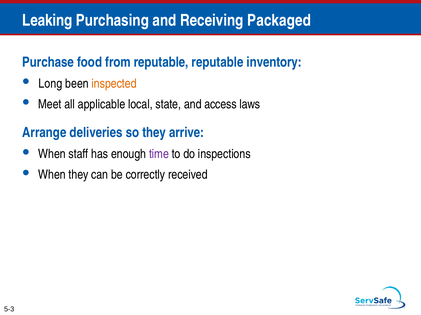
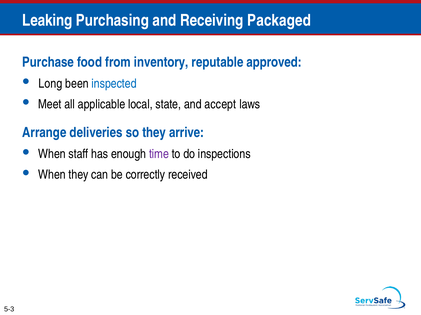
from reputable: reputable -> inventory (161, 62)
inventory: inventory -> approved (274, 62)
inspected colour: orange -> blue (114, 84)
access: access -> accept (220, 104)
